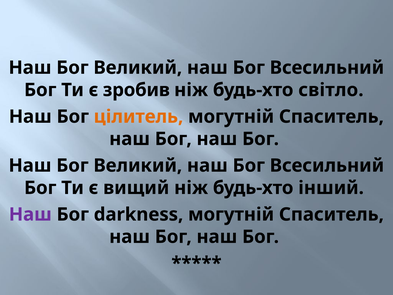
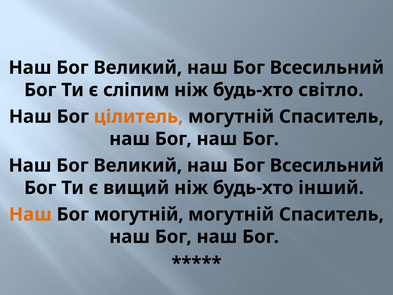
зробив: зробив -> сліпим (136, 90)
Наш colour: purple -> orange (30, 214)
Бог darkness: darkness -> могутній (139, 214)
